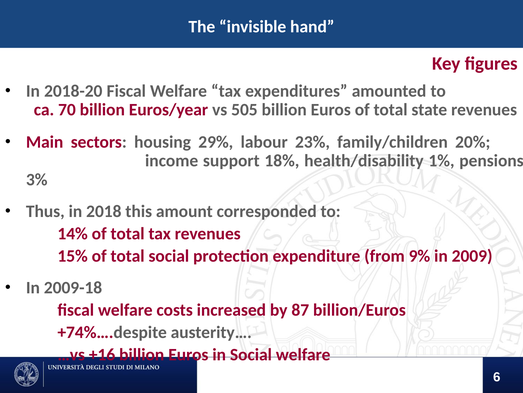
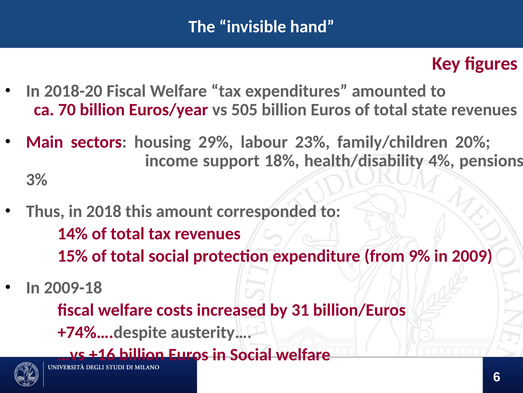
1%: 1% -> 4% (441, 160)
87: 87 -> 31 (300, 309)
